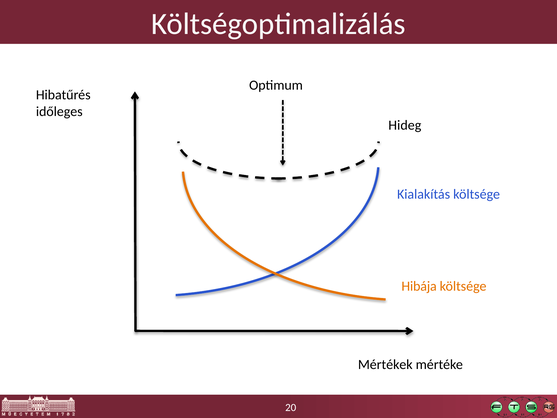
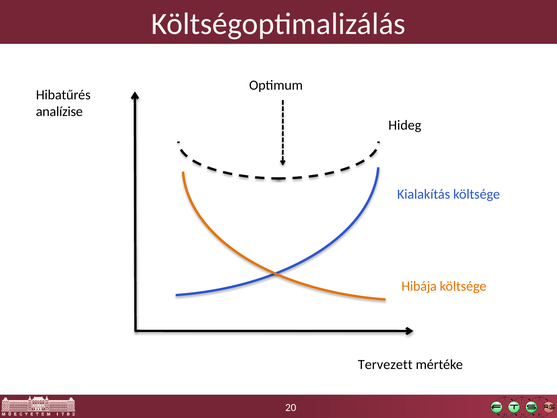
időleges: időleges -> analízise (59, 111)
Mértékek: Mértékek -> Tervezett (385, 365)
